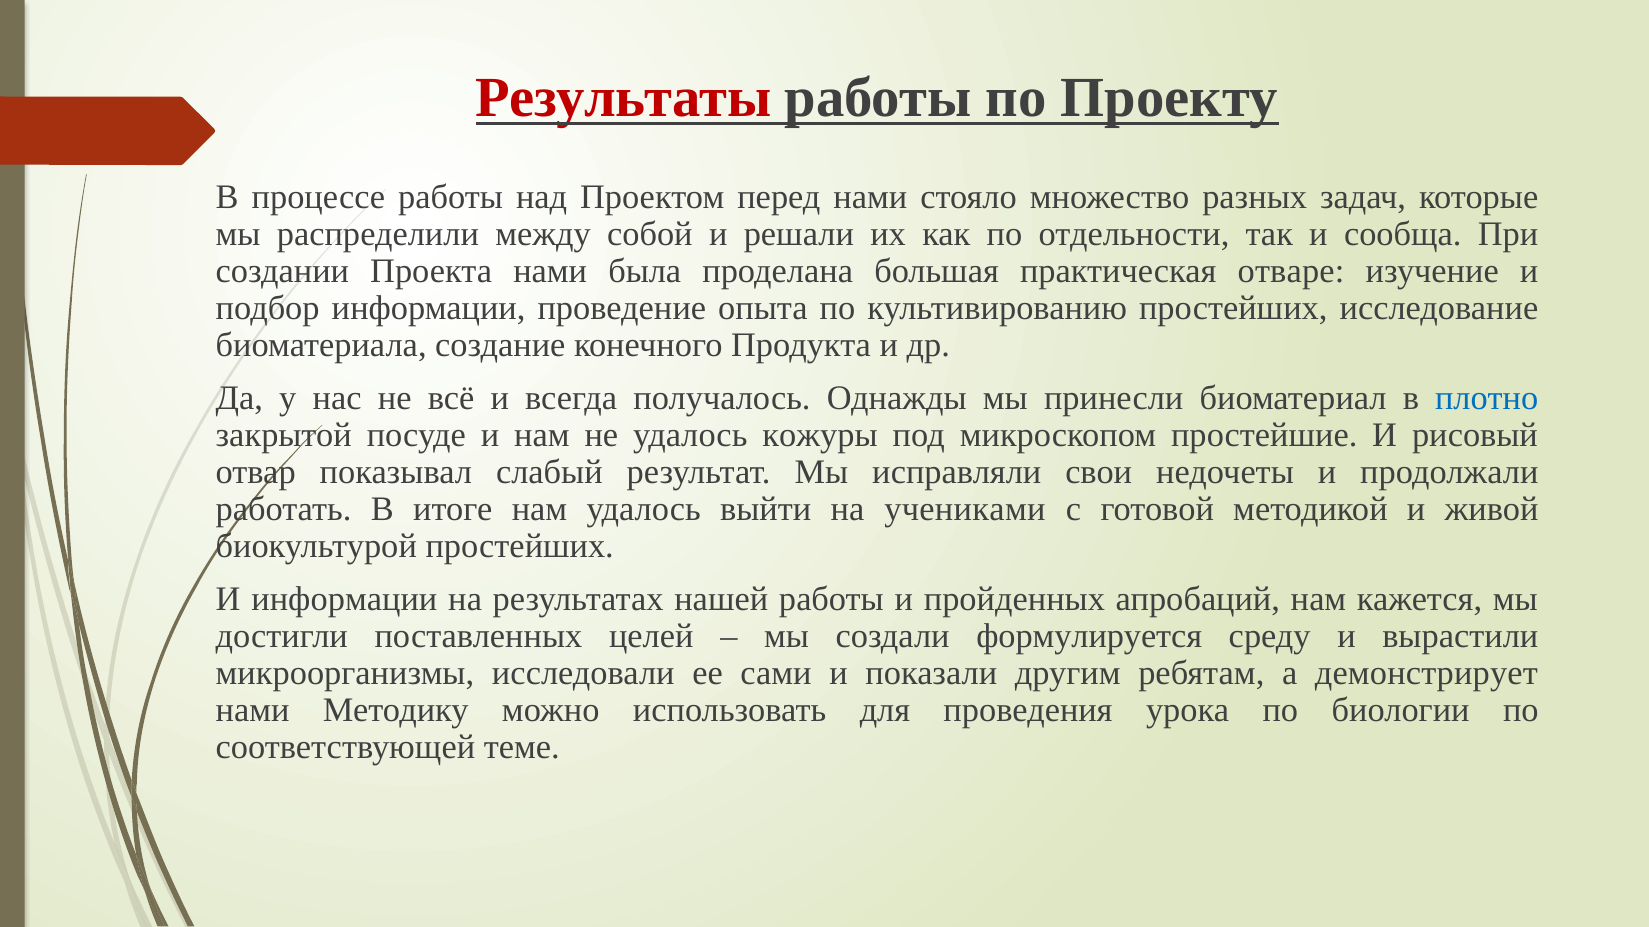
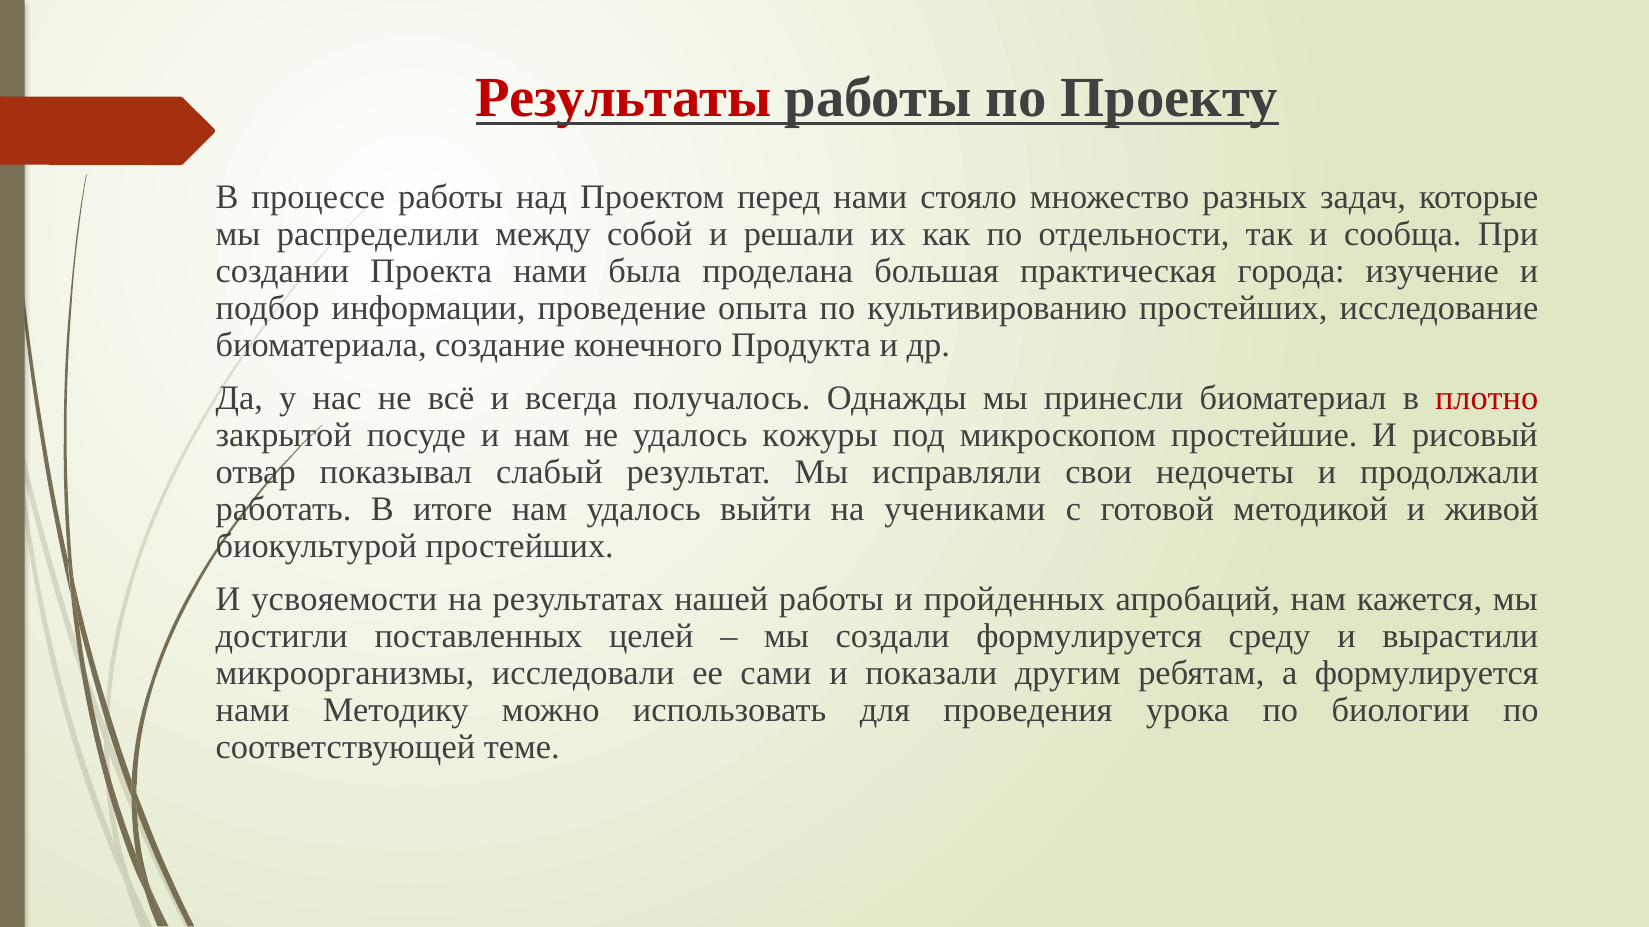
отваре: отваре -> города (1291, 271)
плотно colour: blue -> red (1487, 398)
И информации: информации -> усвояемости (344, 599)
а демонстрирует: демонстрирует -> формулируется (1427, 673)
